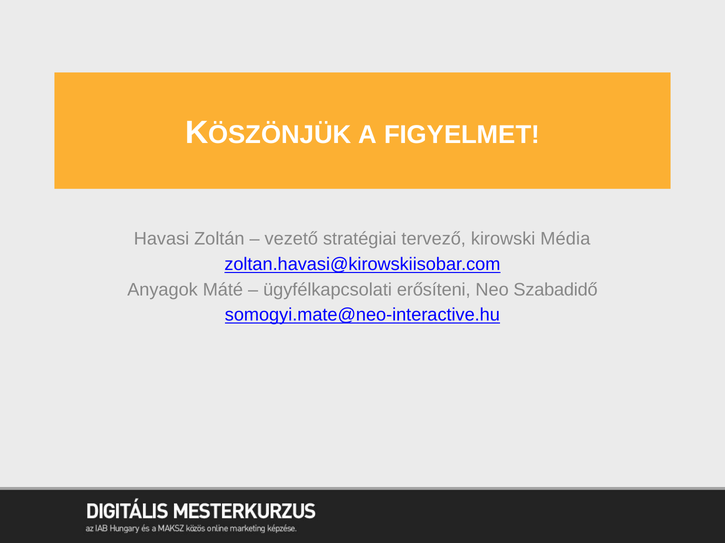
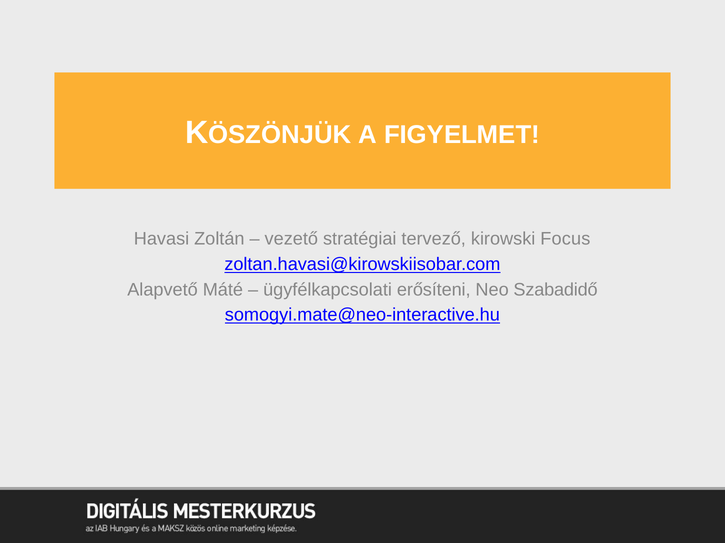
Média: Média -> Focus (565, 239)
Anyagok: Anyagok -> Alapvető (163, 290)
